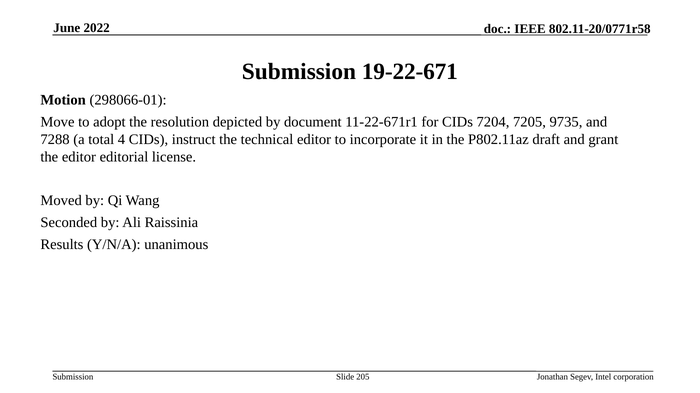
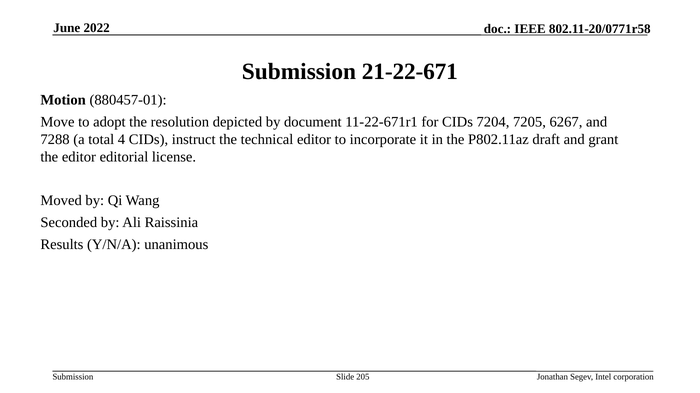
19-22-671: 19-22-671 -> 21-22-671 (410, 72)
298066-01: 298066-01 -> 880457-01 (128, 100)
9735: 9735 -> 6267 (566, 122)
